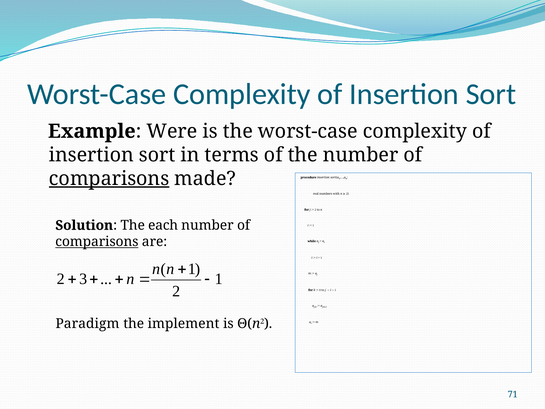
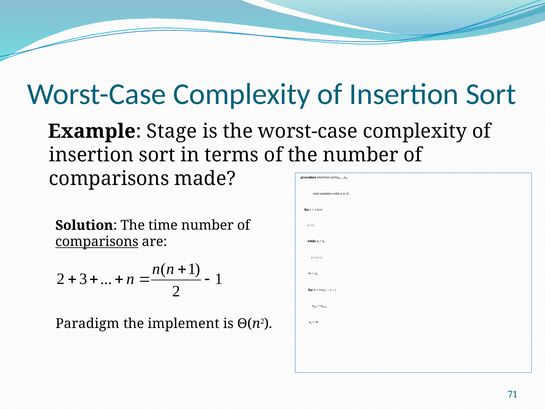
Were: Were -> Stage (172, 131)
comparisons underline: present -> none (109, 178)
each: each -> time (163, 225)
